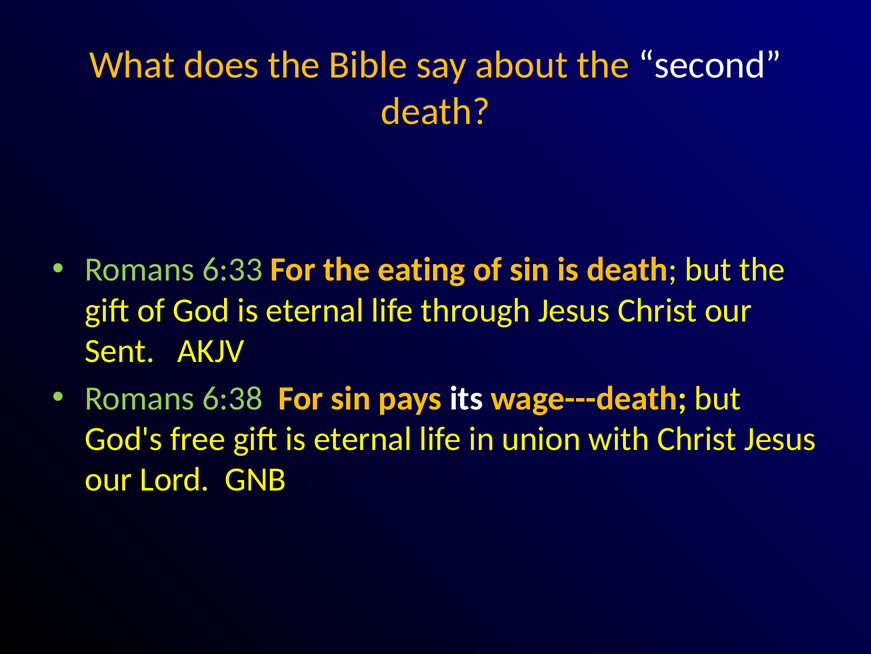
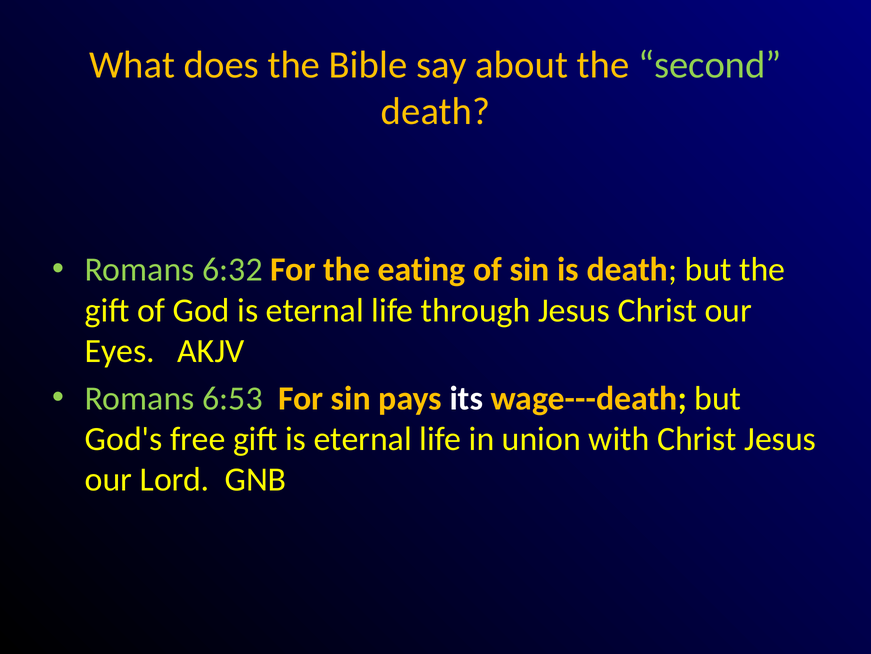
second colour: white -> light green (710, 65)
6:33: 6:33 -> 6:32 (232, 269)
Sent: Sent -> Eyes (120, 351)
6:38: 6:38 -> 6:53 (232, 398)
